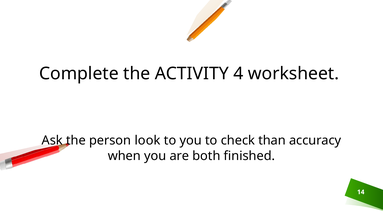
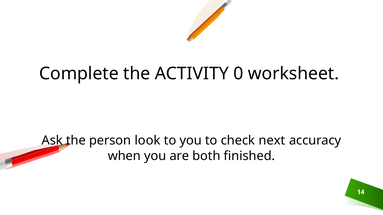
4: 4 -> 0 (238, 74)
than: than -> next (272, 141)
